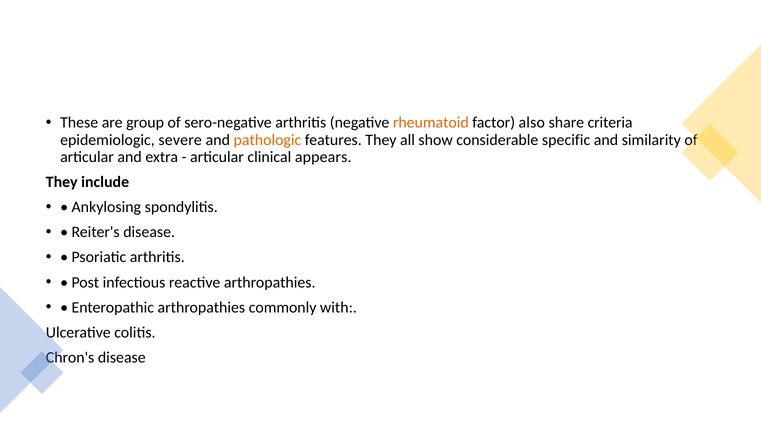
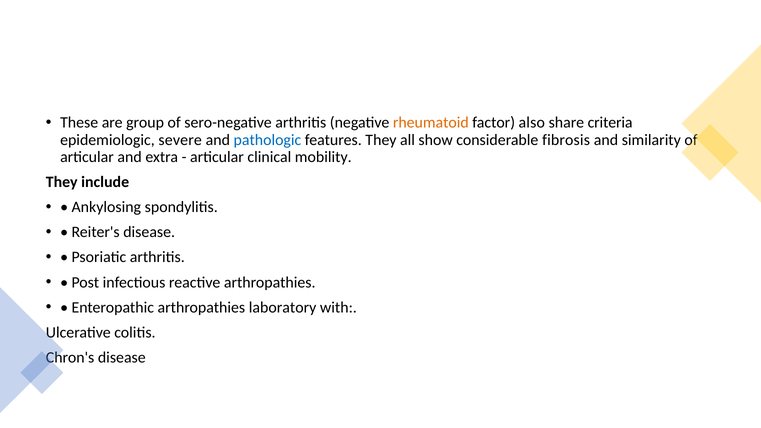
pathologic colour: orange -> blue (267, 140)
specific: specific -> fibrosis (566, 140)
appears: appears -> mobility (323, 157)
commonly: commonly -> laboratory (283, 307)
